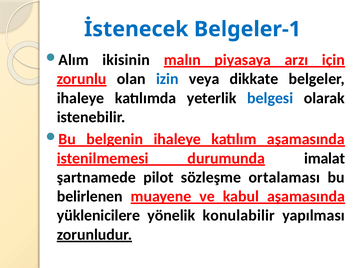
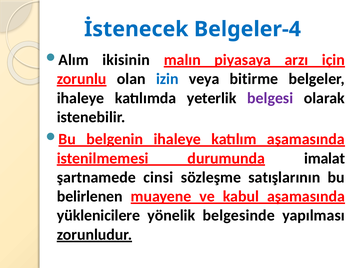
Belgeler-1: Belgeler-1 -> Belgeler-4 (247, 29)
dikkate: dikkate -> bitirme (254, 79)
belgesi colour: blue -> purple (270, 98)
pilot: pilot -> cinsi (158, 177)
ortalaması: ortalaması -> satışlarının (284, 177)
konulabilir: konulabilir -> belgesinde (239, 215)
